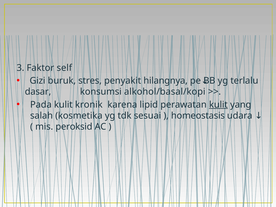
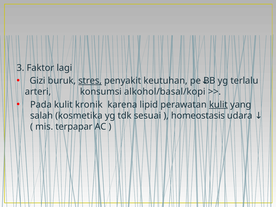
self: self -> lagi (64, 68)
stres underline: none -> present (90, 81)
hilangnya: hilangnya -> keutuhan (166, 81)
dasar: dasar -> arteri (38, 92)
peroksid: peroksid -> terpapar (74, 127)
